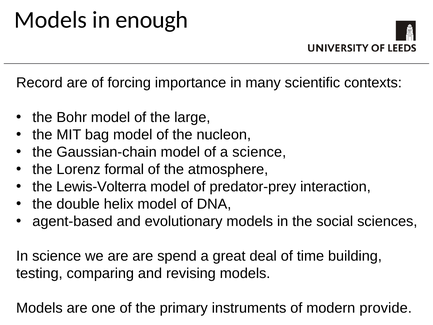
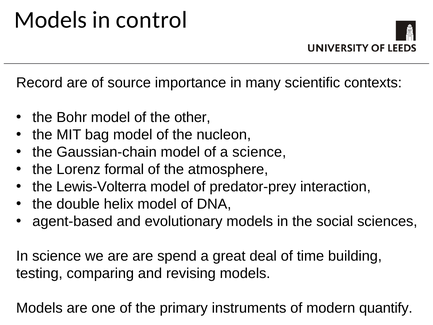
enough: enough -> control (152, 20)
forcing: forcing -> source (129, 83)
large: large -> other (192, 117)
provide: provide -> quantify (386, 308)
